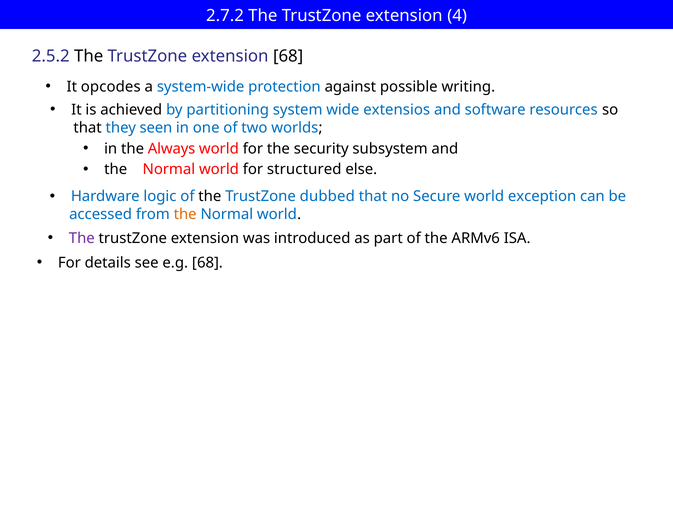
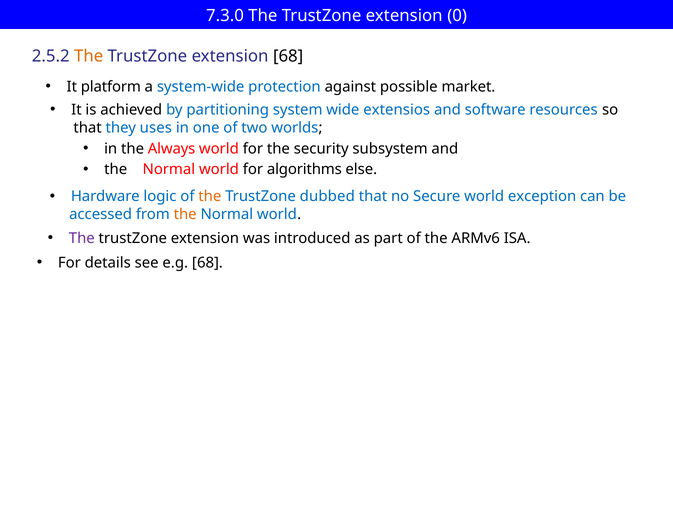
2.7.2: 2.7.2 -> 7.3.0 (225, 16)
4: 4 -> 0 (457, 16)
The colour: black -> orange (89, 56)
opcodes: opcodes -> platform (111, 87)
writing: writing -> market (468, 87)
seen: seen -> uses (156, 128)
structured: structured -> algorithms (304, 169)
the colour: black -> orange (210, 196)
